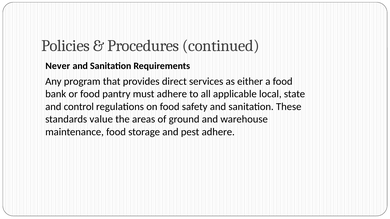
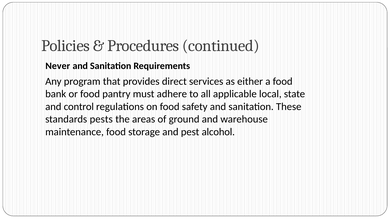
value: value -> pests (101, 119)
pest adhere: adhere -> alcohol (218, 132)
